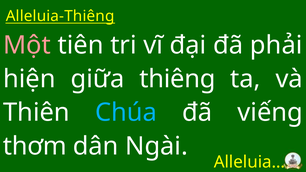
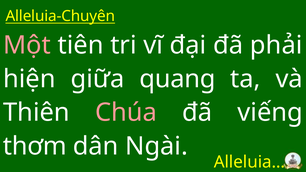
Alleluia-Thiêng: Alleluia-Thiêng -> Alleluia-Chuyên (60, 16)
thiêng: thiêng -> quang (177, 79)
Chúa colour: light blue -> pink (126, 113)
